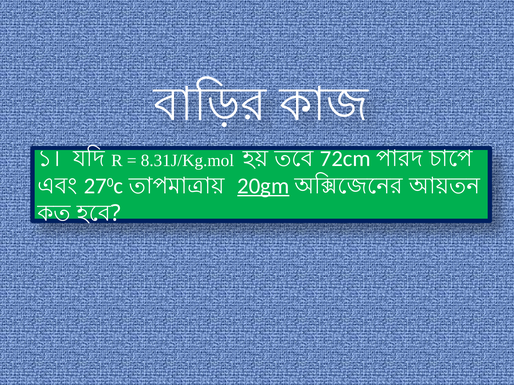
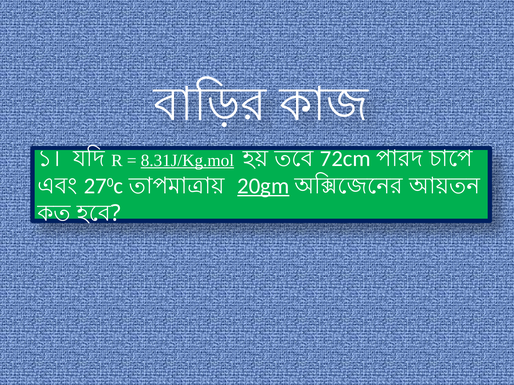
8.31J/Kg.mol underline: none -> present (187, 161)
